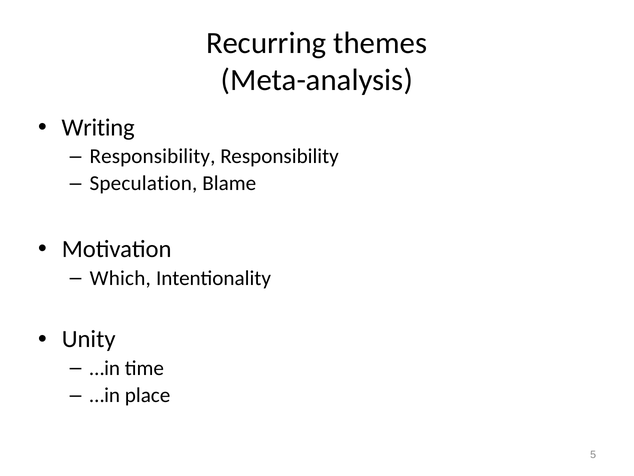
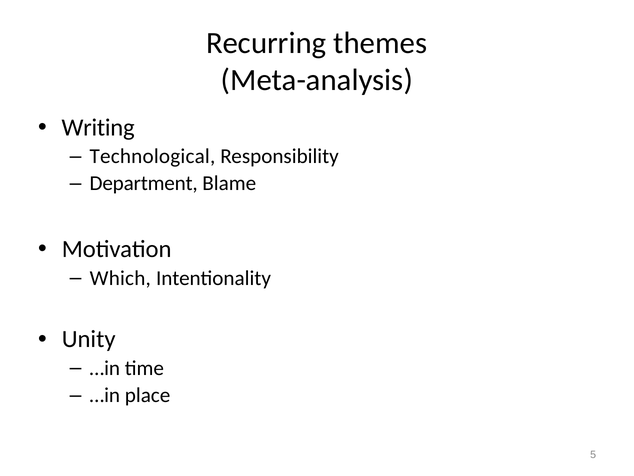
Responsibility: Responsibility -> Technological (152, 156)
Speculation: Speculation -> Department (144, 183)
